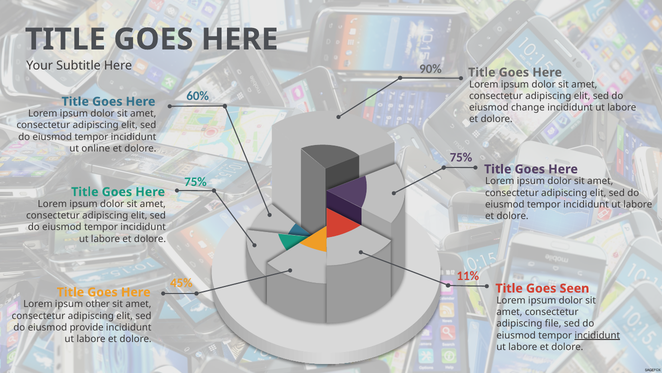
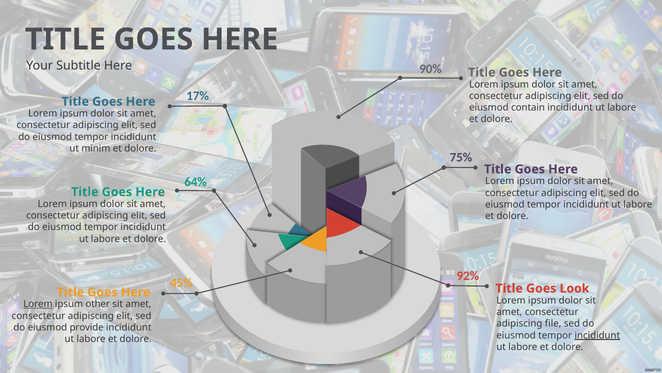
60%: 60% -> 17% (198, 96)
change: change -> contain (528, 108)
online: online -> minim (96, 148)
75%: 75% -> 64% (195, 182)
11%: 11% -> 92% (468, 275)
Seen: Seen -> Look (574, 288)
Lorem underline: none -> present (38, 304)
